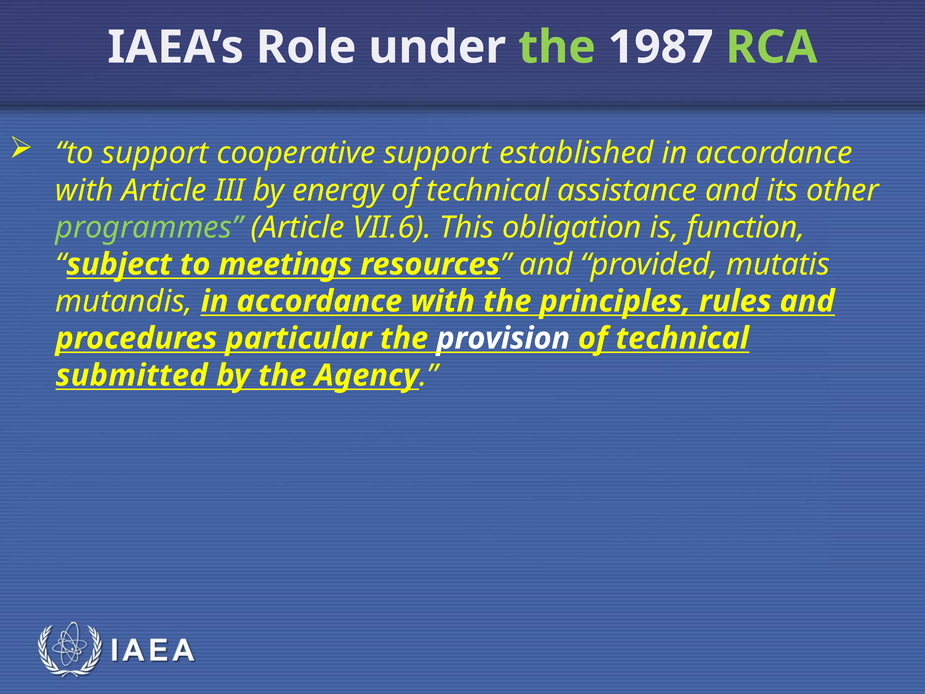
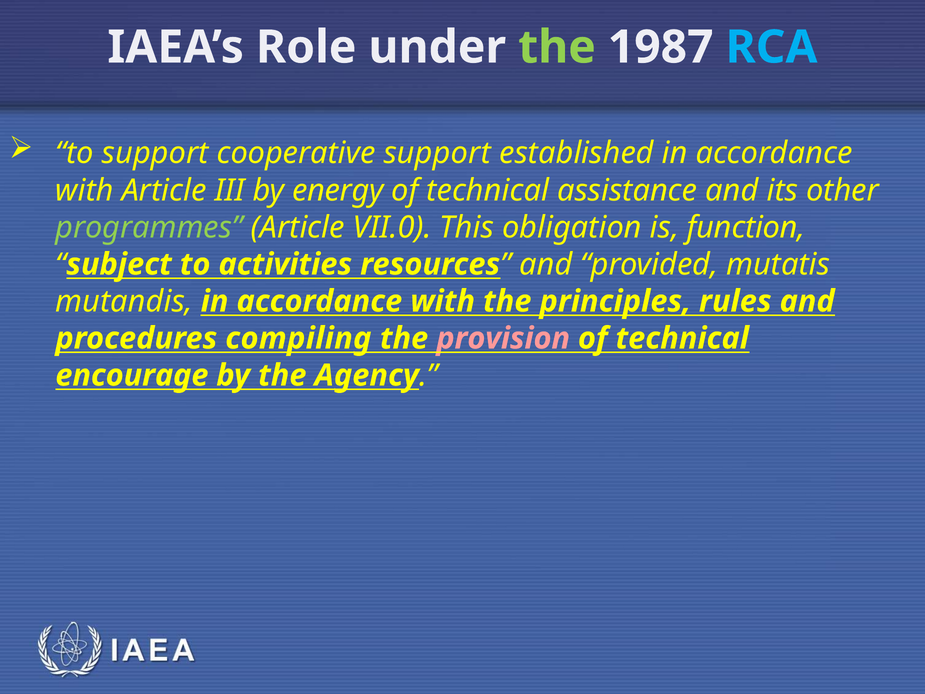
RCA colour: light green -> light blue (771, 47)
VII.6: VII.6 -> VII.0 (392, 227)
meetings: meetings -> activities (285, 264)
particular: particular -> compiling (298, 338)
provision colour: white -> pink (503, 338)
submitted: submitted -> encourage (132, 375)
